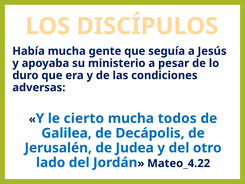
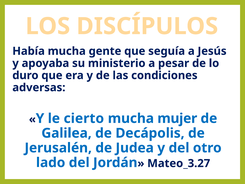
todos: todos -> mujer (177, 118)
Mateo_4.22: Mateo_4.22 -> Mateo_3.27 (179, 163)
